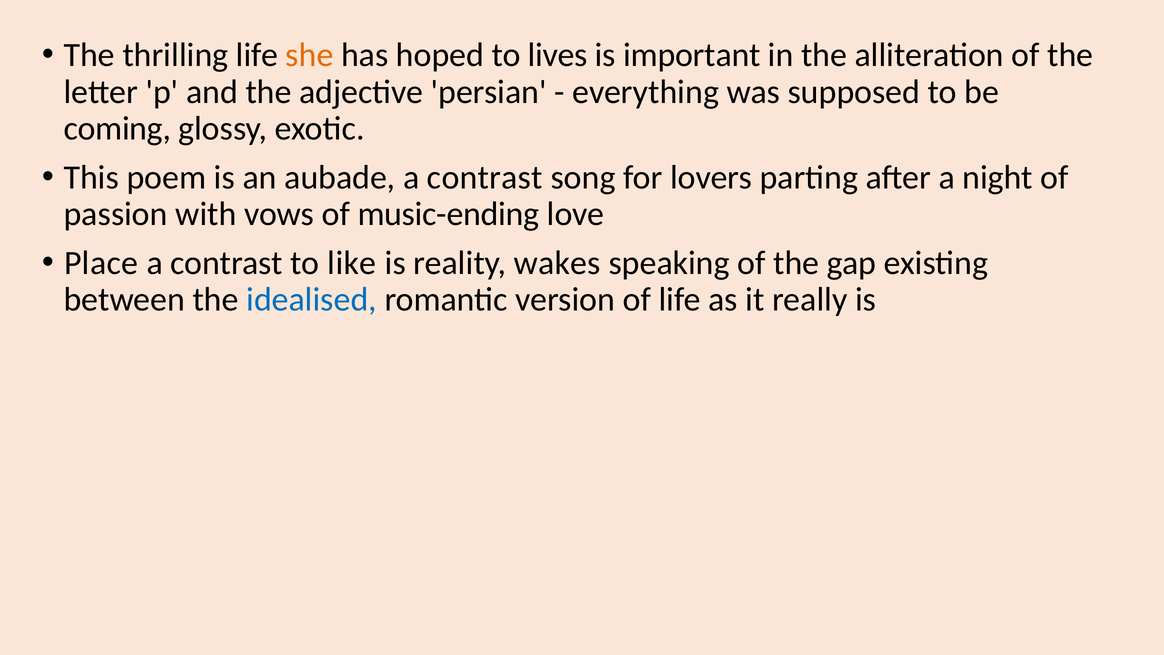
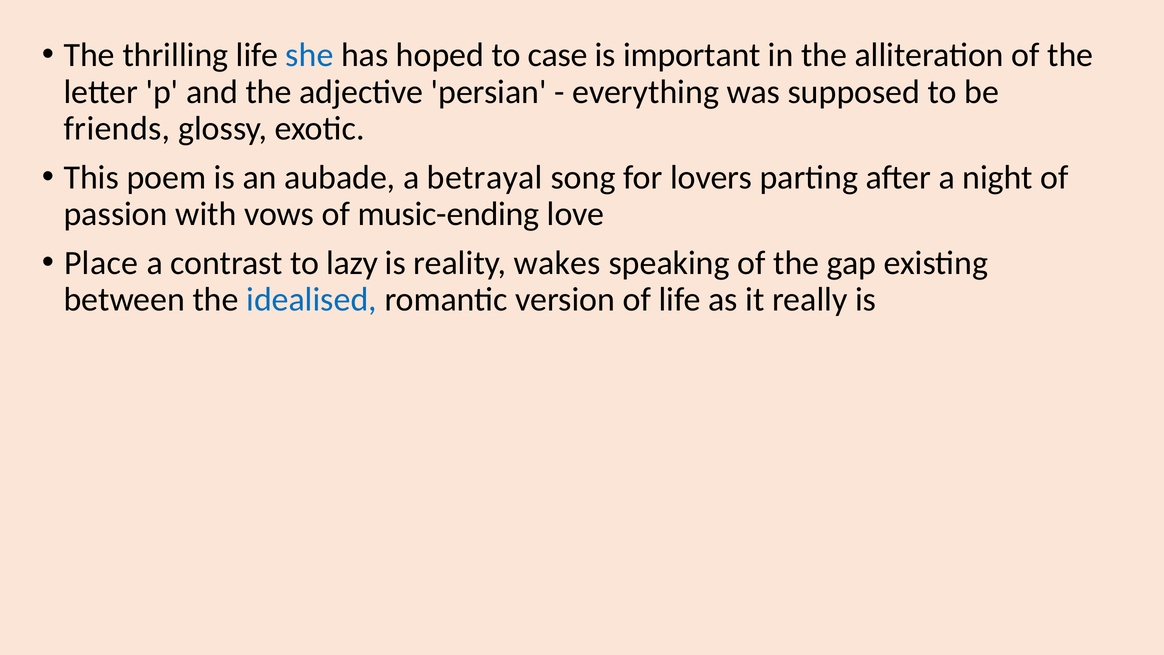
she colour: orange -> blue (309, 55)
lives: lives -> case (558, 55)
coming: coming -> friends (117, 128)
aubade a contrast: contrast -> betrayal (485, 177)
like: like -> lazy (352, 263)
